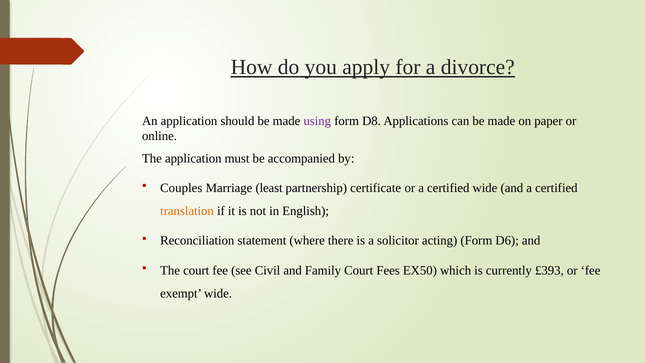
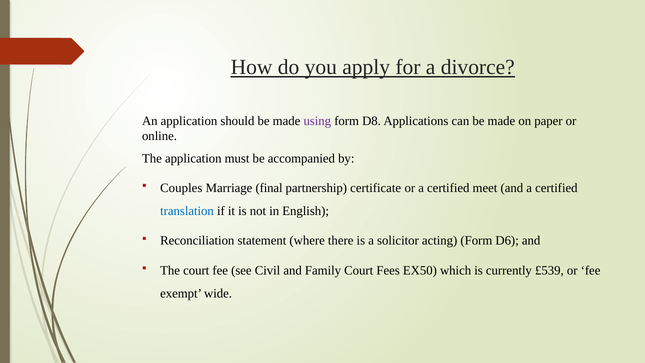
least: least -> final (269, 188)
certified wide: wide -> meet (485, 188)
translation colour: orange -> blue (187, 211)
£393: £393 -> £539 (549, 270)
